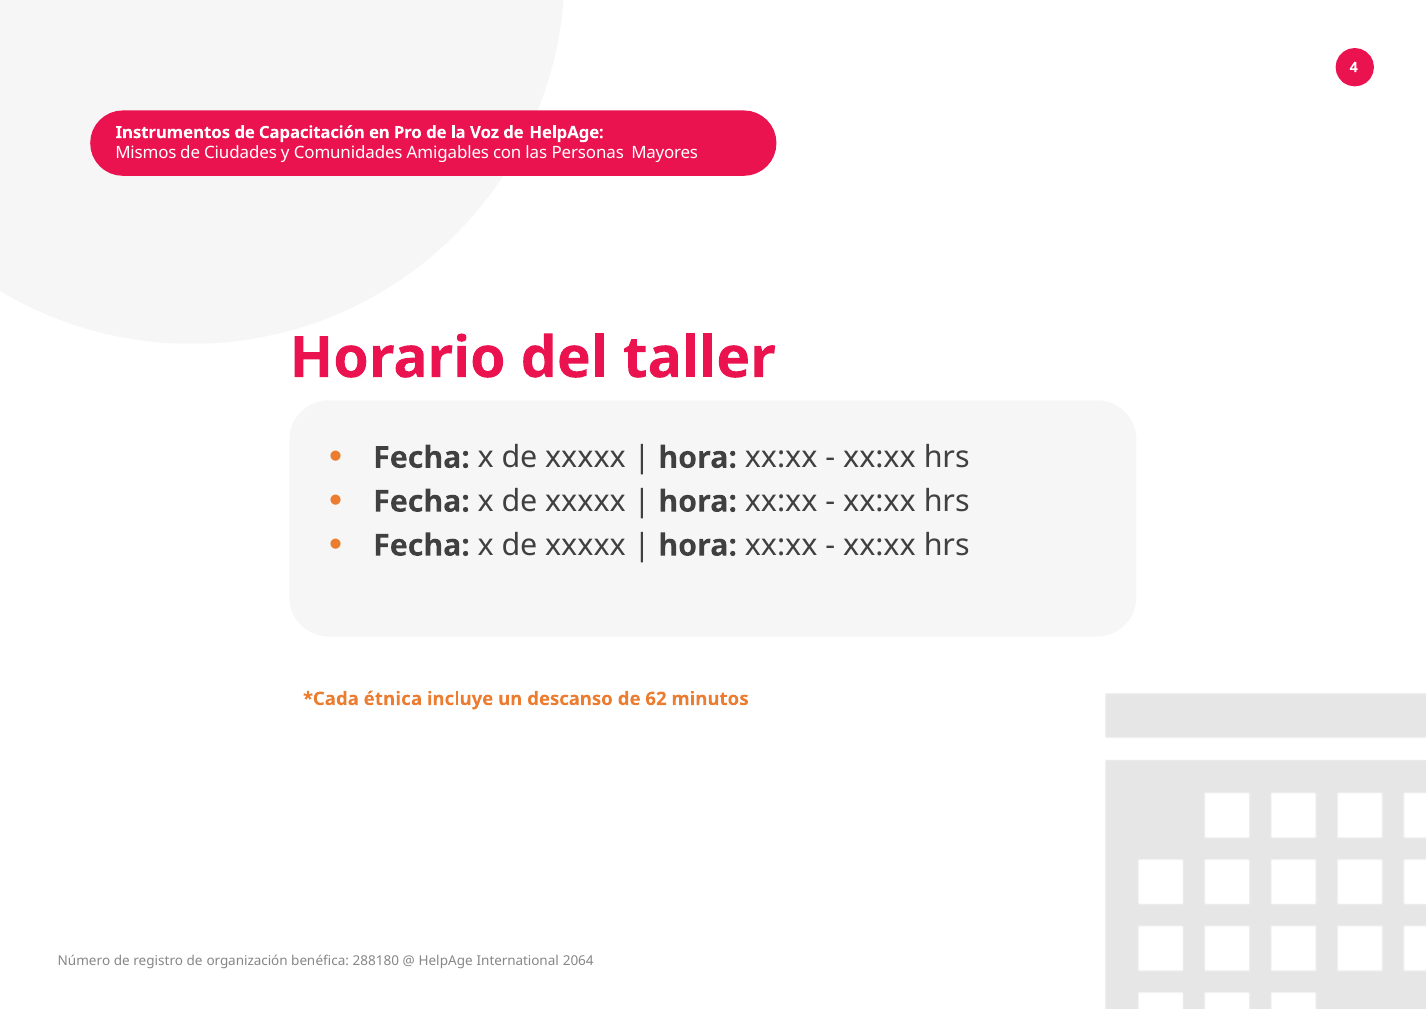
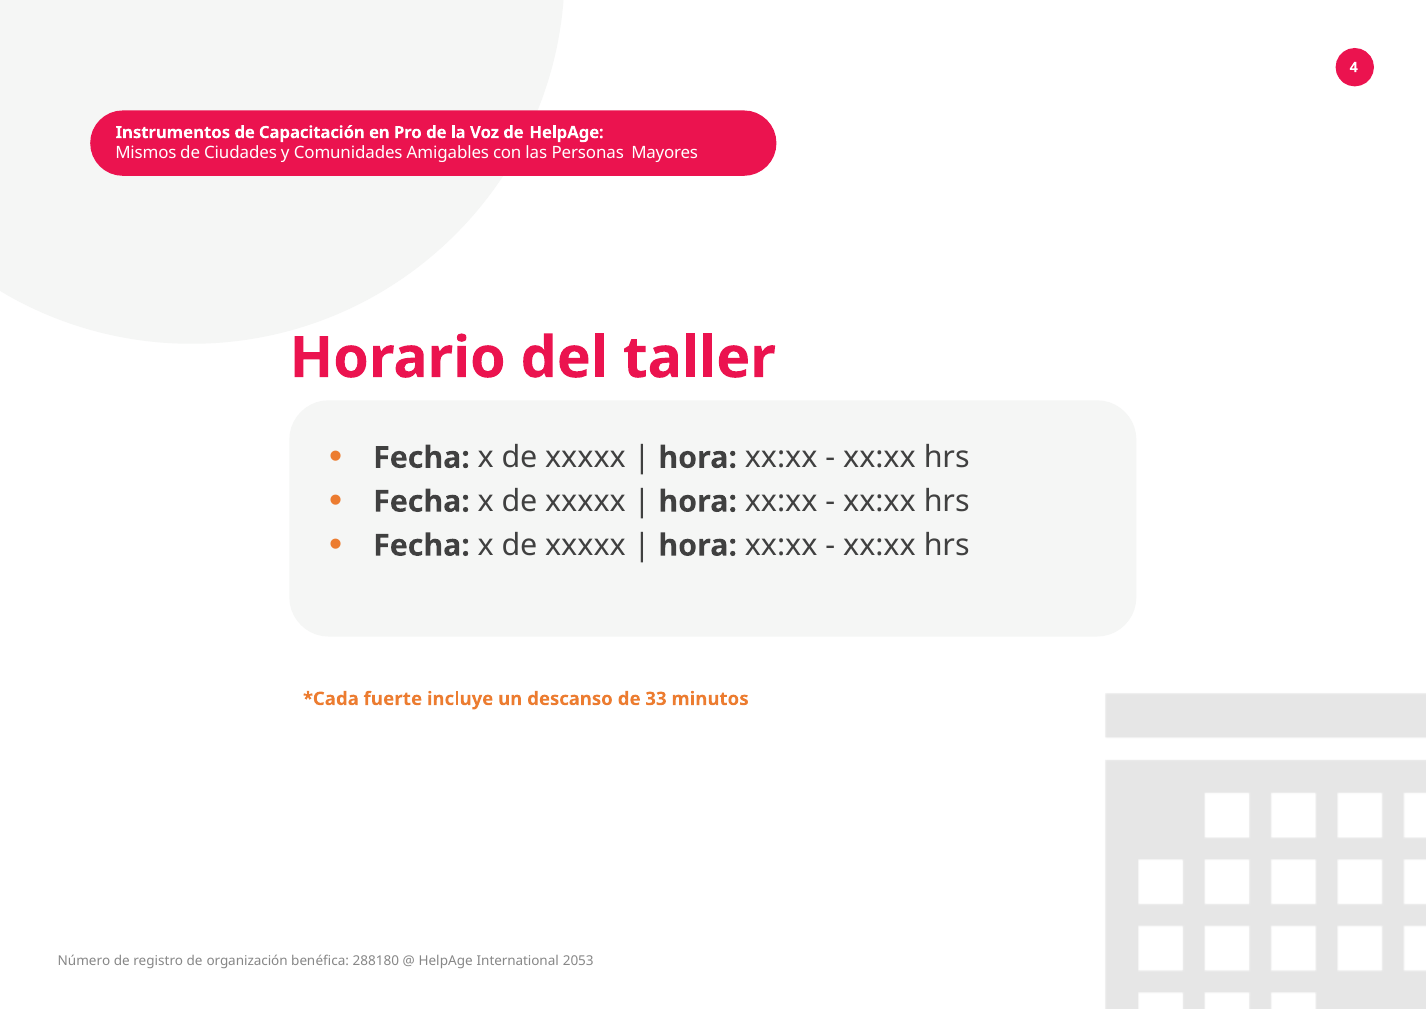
étnica: étnica -> fuerte (393, 699)
62: 62 -> 33 (656, 699)
2064: 2064 -> 2053 (578, 961)
